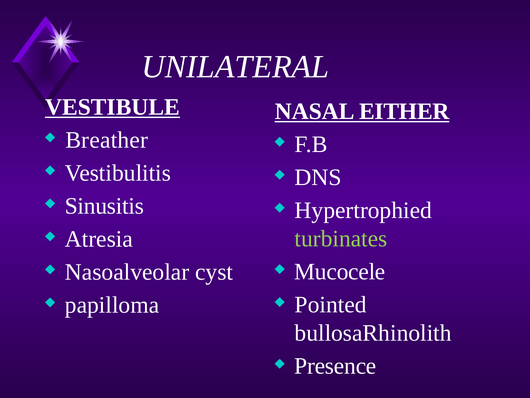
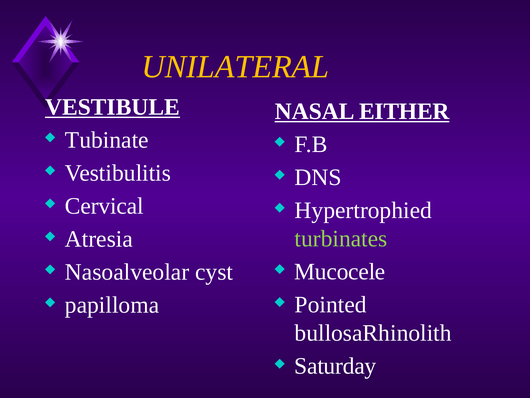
UNILATERAL colour: white -> yellow (235, 67)
Breather: Breather -> Tubinate (107, 140)
Sinusitis: Sinusitis -> Cervical (104, 206)
Presence: Presence -> Saturday (335, 366)
